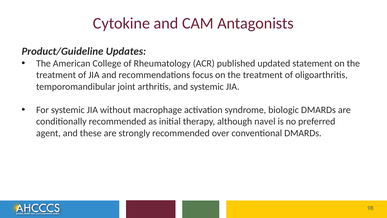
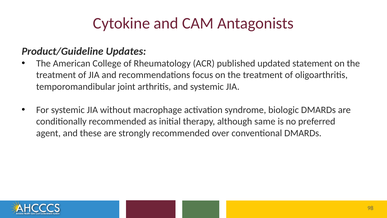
navel: navel -> same (265, 121)
